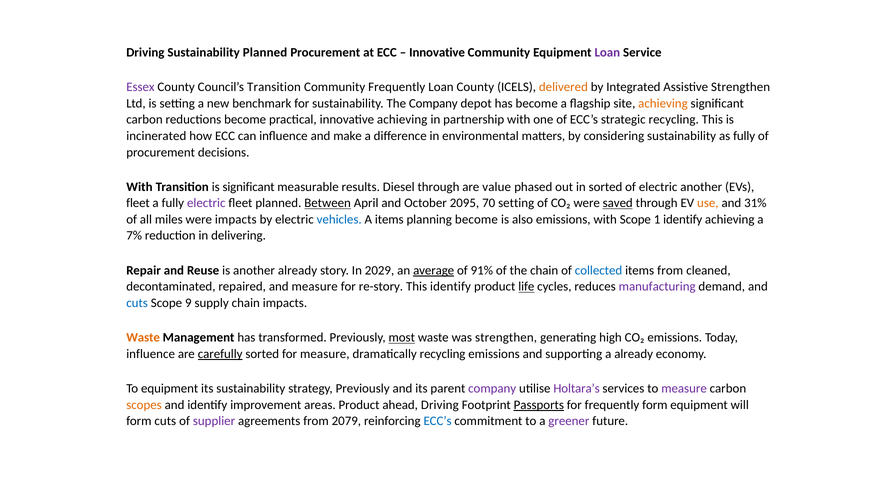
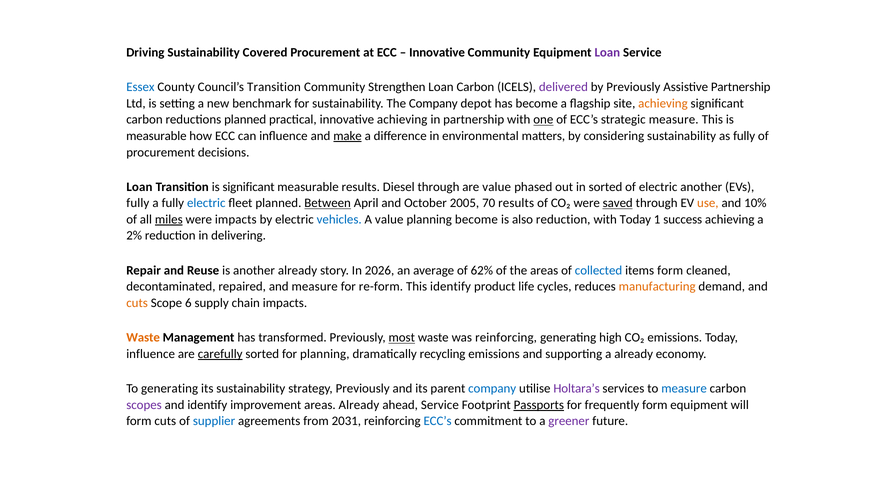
Sustainability Planned: Planned -> Covered (265, 52)
Essex colour: purple -> blue (140, 87)
Community Frequently: Frequently -> Strengthen (397, 87)
Loan County: County -> Carbon (475, 87)
delivered colour: orange -> purple (563, 87)
by Integrated: Integrated -> Previously (633, 87)
Assistive Strengthen: Strengthen -> Partnership (741, 87)
reductions become: become -> planned (245, 120)
one underline: none -> present (543, 120)
strategic recycling: recycling -> measure (674, 120)
incinerated: incinerated -> measurable (156, 136)
make underline: none -> present (348, 136)
With: With -> Loan (139, 187)
fleet: fleet -> fully (138, 203)
electric colour: purple -> blue (206, 203)
2095: 2095 -> 2005 (464, 203)
70 setting: setting -> results (516, 203)
31%: 31% -> 10% (755, 203)
miles underline: none -> present (169, 219)
A items: items -> value (389, 219)
also emissions: emissions -> reduction (563, 219)
with Scope: Scope -> Today (635, 219)
1 identify: identify -> success (683, 219)
7%: 7% -> 2% (134, 236)
2029: 2029 -> 2026 (380, 270)
average underline: present -> none (434, 270)
91%: 91% -> 62% (482, 270)
the chain: chain -> areas (544, 270)
items from: from -> form (670, 270)
re-story: re-story -> re-form (381, 287)
life underline: present -> none (526, 287)
manufacturing colour: purple -> orange (657, 287)
cuts colour: blue -> orange (137, 303)
9: 9 -> 6 (188, 303)
was strengthen: strengthen -> reinforcing (506, 337)
for measure: measure -> planning (325, 354)
To equipment: equipment -> generating (170, 388)
company colour: purple -> blue (492, 388)
measure colour: purple -> blue (684, 388)
scopes colour: orange -> purple (144, 405)
areas Product: Product -> Already (359, 405)
ahead Driving: Driving -> Service (440, 405)
supplier colour: purple -> blue (214, 421)
2079: 2079 -> 2031 (346, 421)
